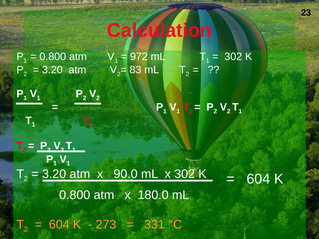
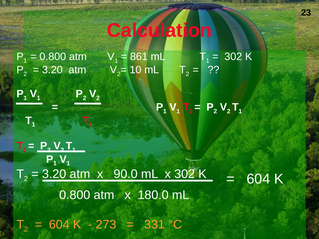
972: 972 -> 861 (139, 57)
83: 83 -> 10 (135, 70)
